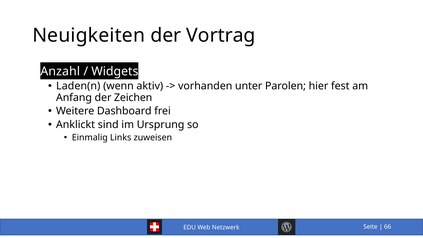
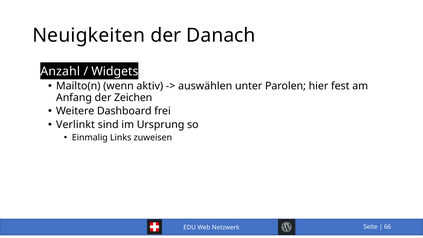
Vortrag: Vortrag -> Danach (221, 36)
Laden(n: Laden(n -> Mailto(n (78, 86)
vorhanden: vorhanden -> auswählen (205, 86)
Anklickt: Anklickt -> Verlinkt (75, 125)
